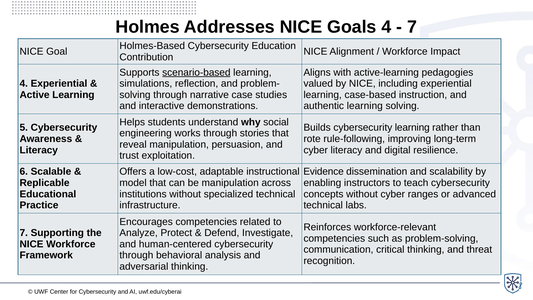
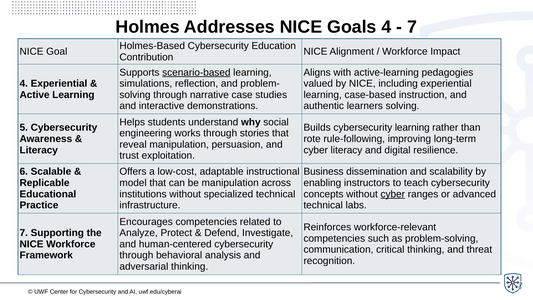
authentic learning: learning -> learners (365, 106)
Evidence: Evidence -> Business (324, 172)
cyber underline: none -> present (393, 194)
